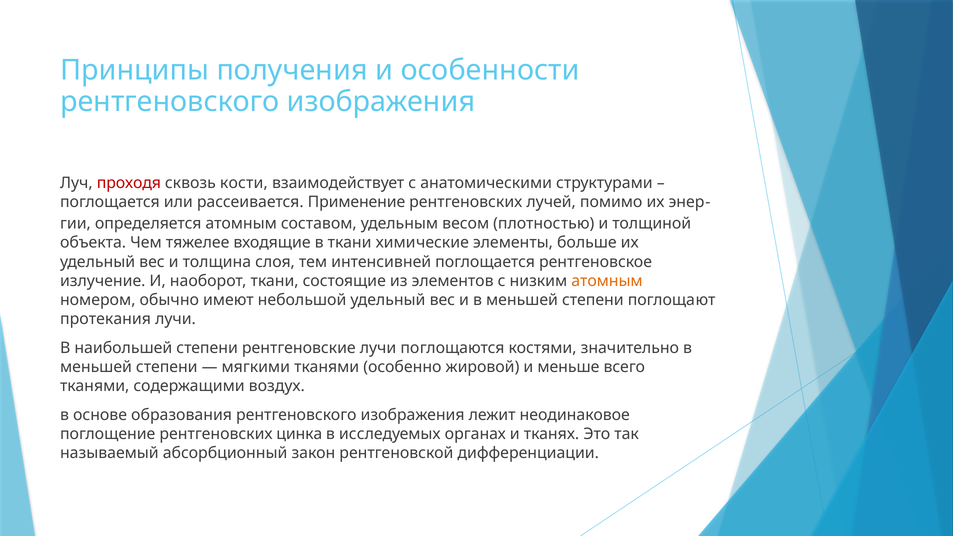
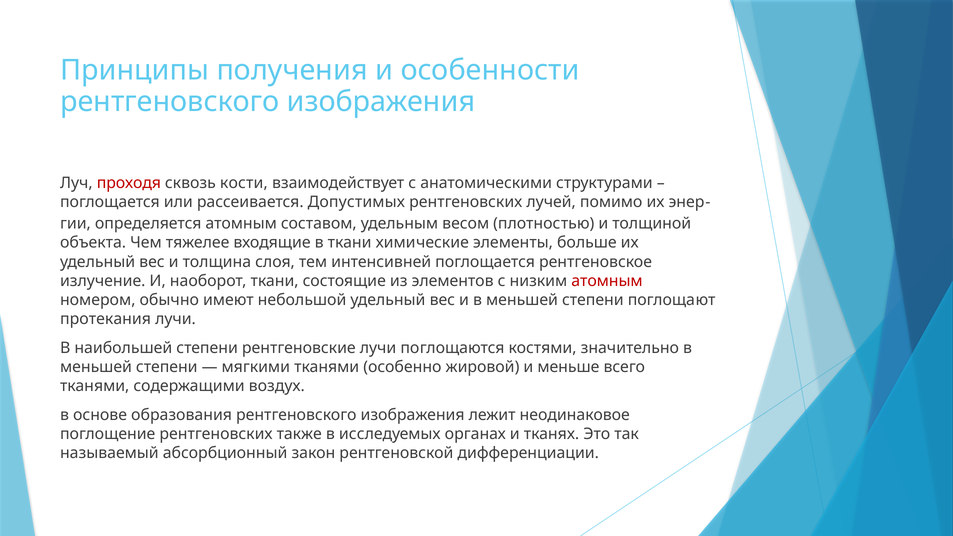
Применение: Применение -> Допустимых (356, 202)
атомным colour: orange -> red (607, 281)
цинка: цинка -> также (299, 434)
